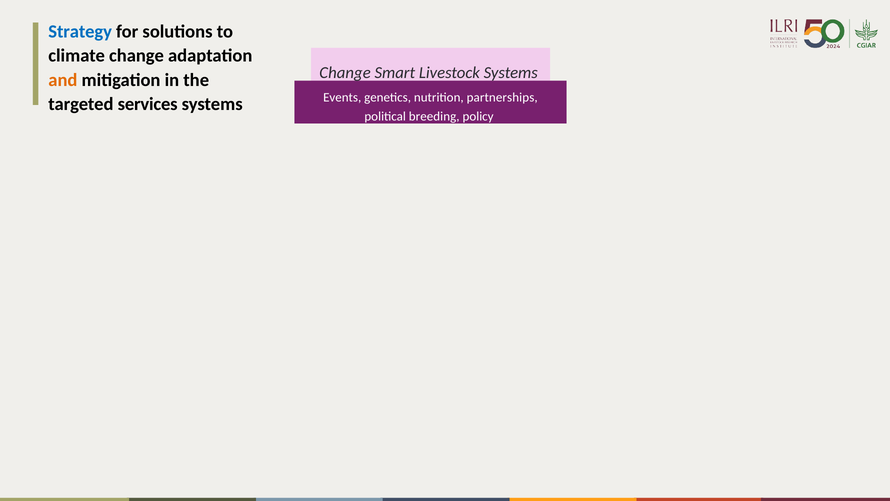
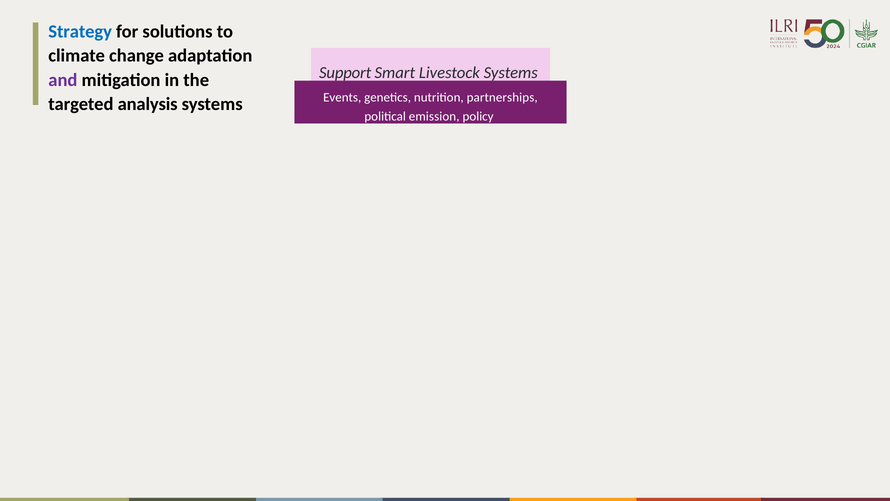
Change: Change -> Support (345, 73)
and colour: orange -> purple (63, 80)
services: services -> analysis (148, 104)
breeding: breeding -> emission (434, 117)
